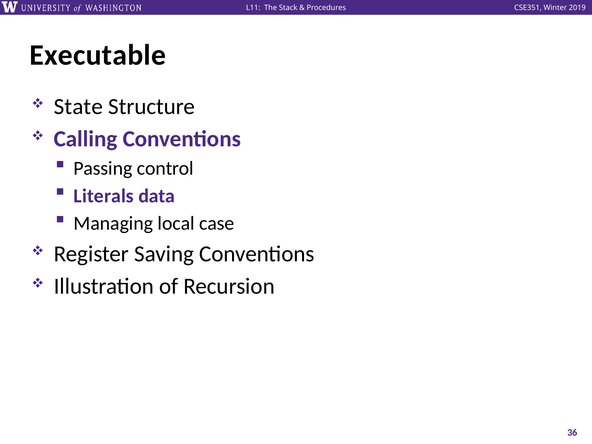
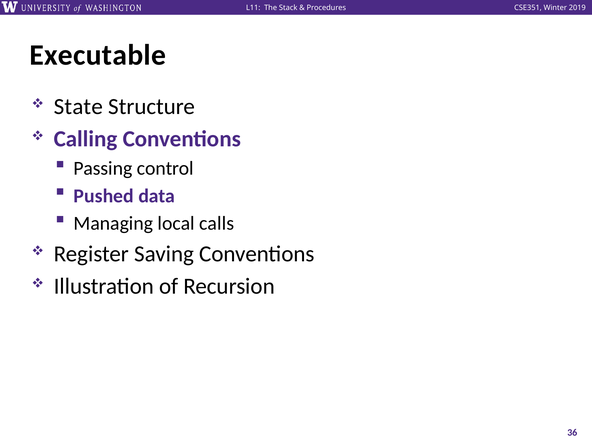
Literals: Literals -> Pushed (104, 196)
case: case -> calls (217, 223)
